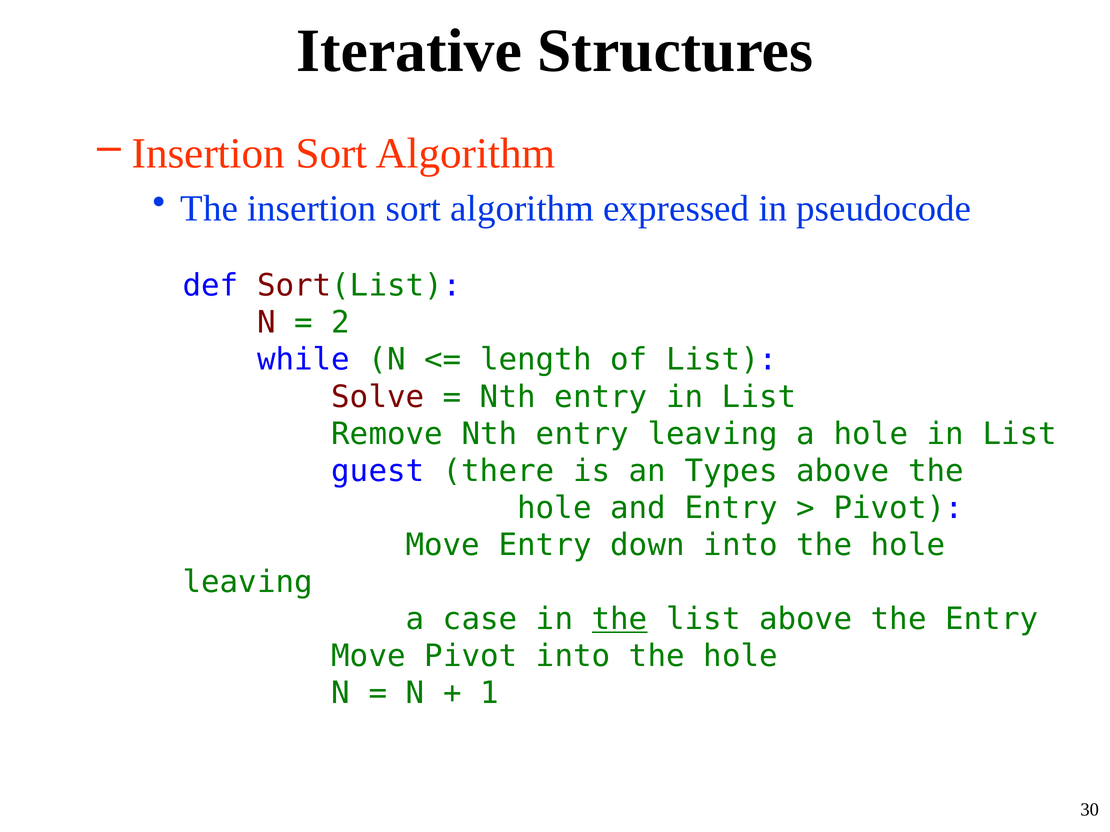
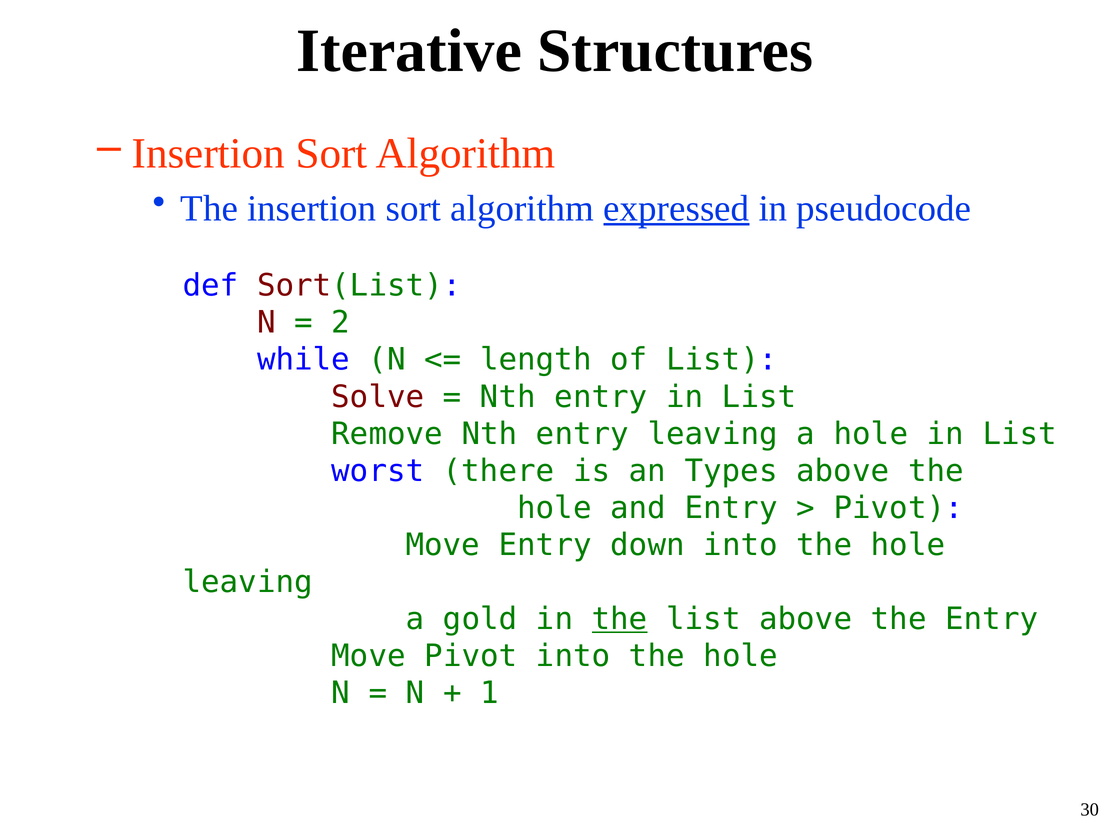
expressed underline: none -> present (676, 209)
guest: guest -> worst (378, 471)
case: case -> gold (480, 619)
